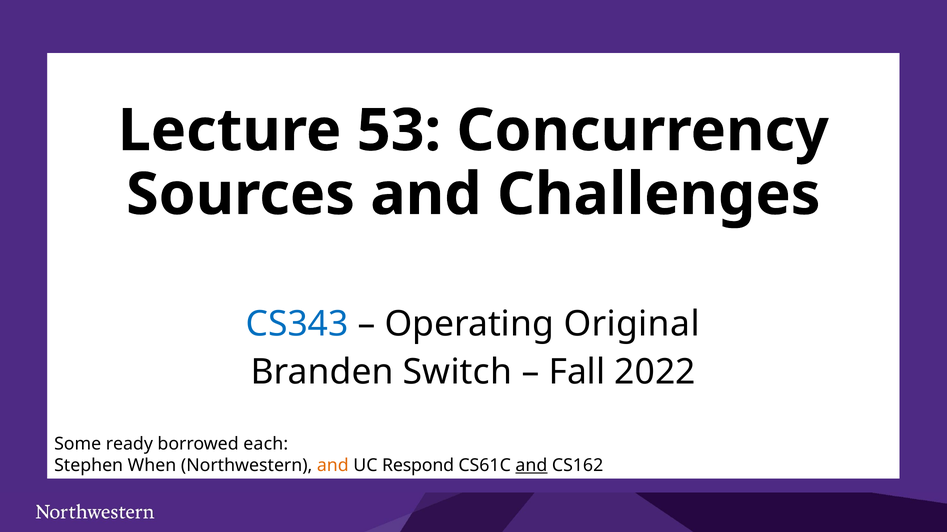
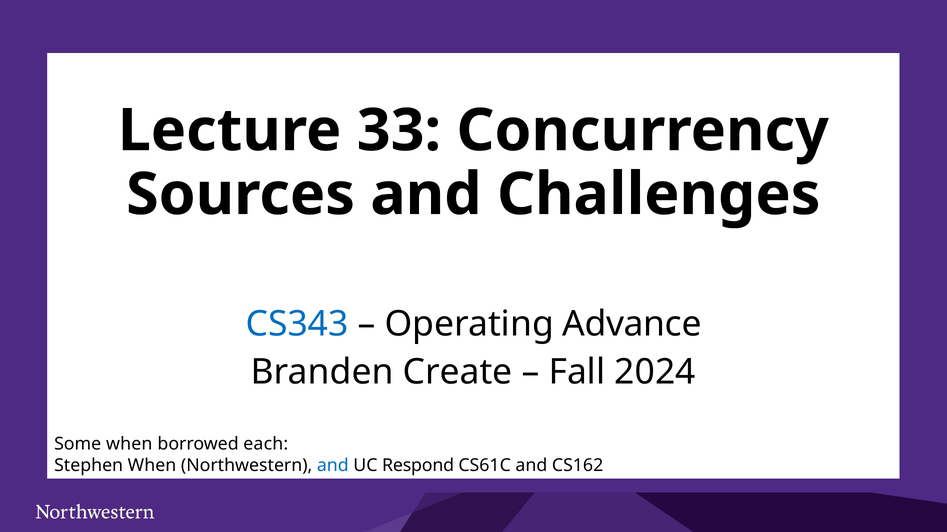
53: 53 -> 33 (399, 131)
Original: Original -> Advance (632, 325)
Switch: Switch -> Create (458, 373)
2022: 2022 -> 2024 (655, 373)
Some ready: ready -> when (129, 445)
and colour: orange -> blue (333, 466)
and underline: present -> none (531, 466)
